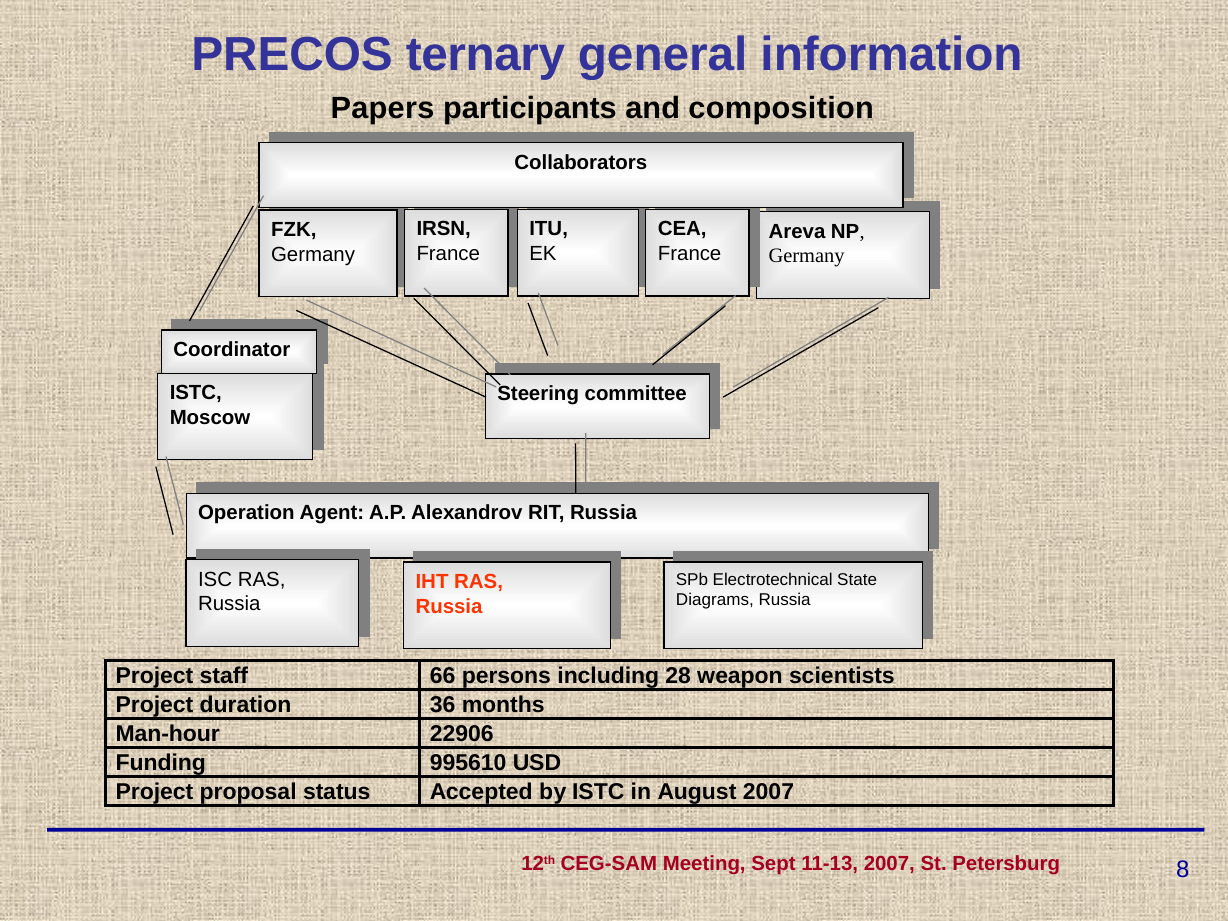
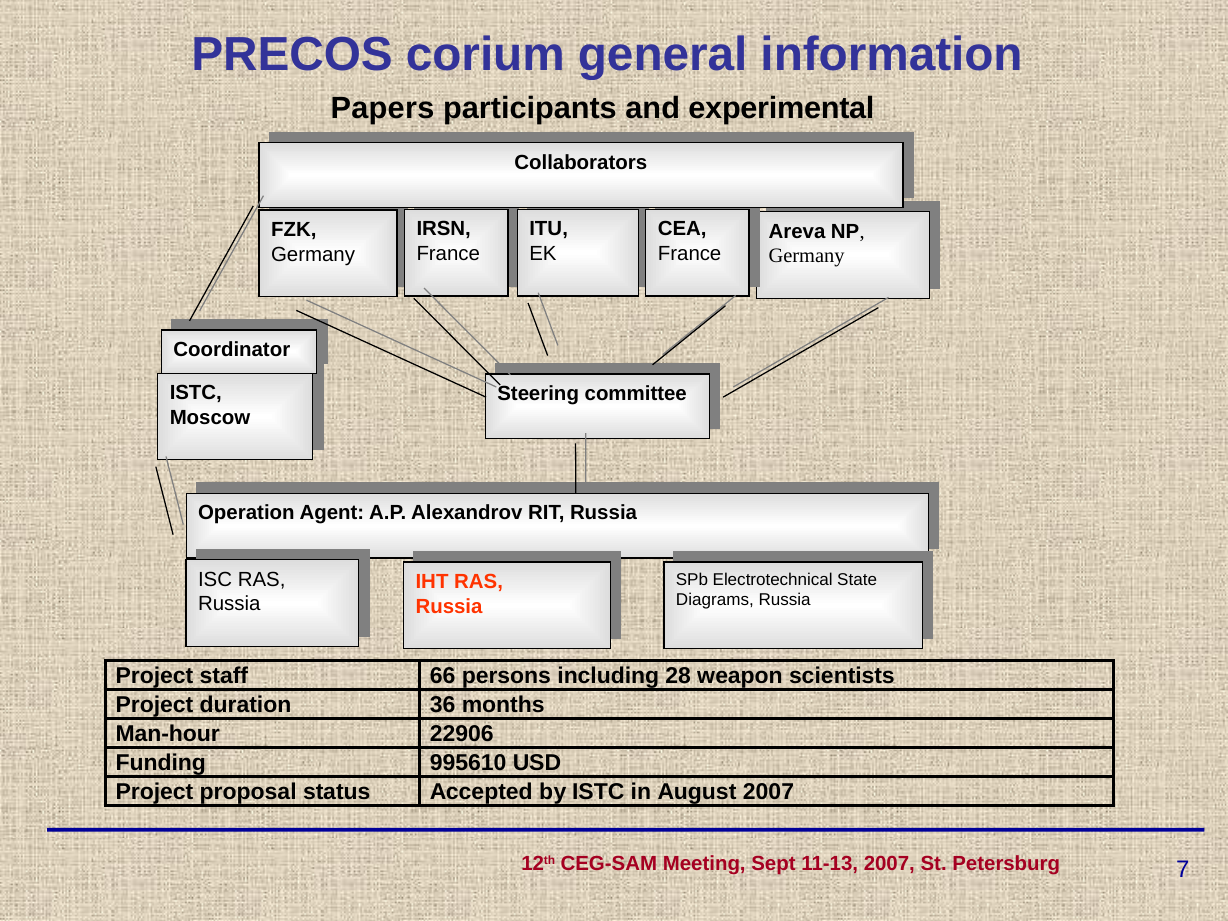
ternary: ternary -> corium (485, 54)
composition: composition -> experimental (781, 109)
8: 8 -> 7 (1183, 870)
